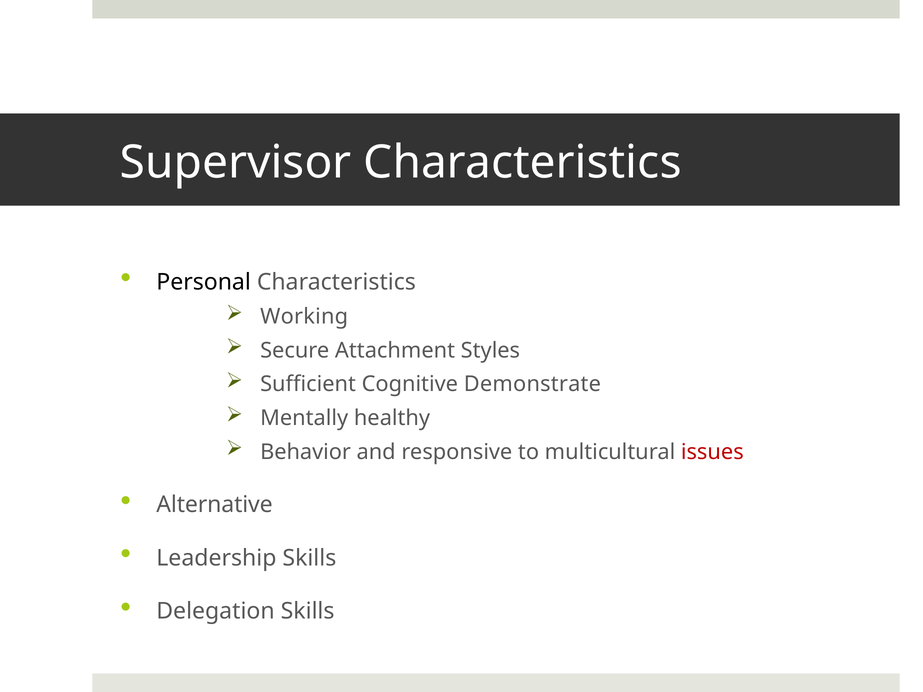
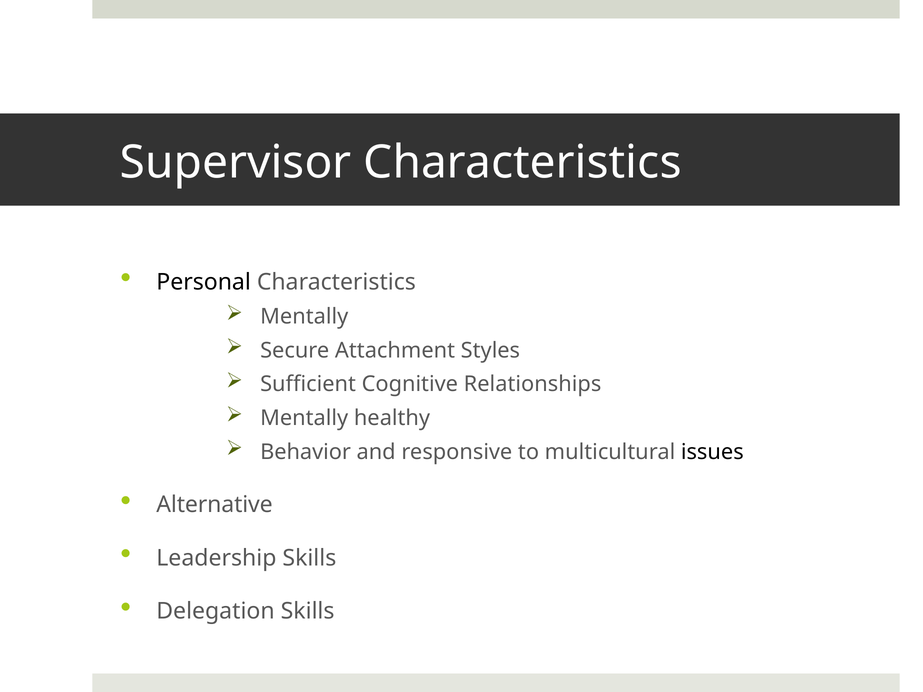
Working: Working -> Mentally (304, 317)
Demonstrate: Demonstrate -> Relationships (533, 384)
issues colour: red -> black (712, 452)
